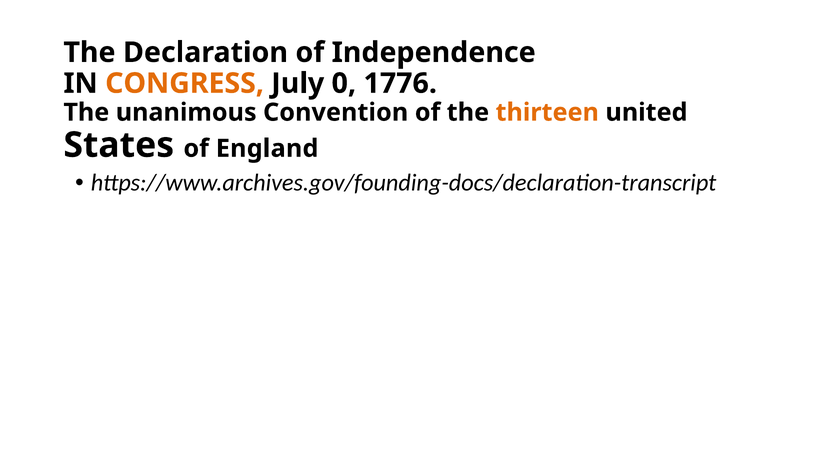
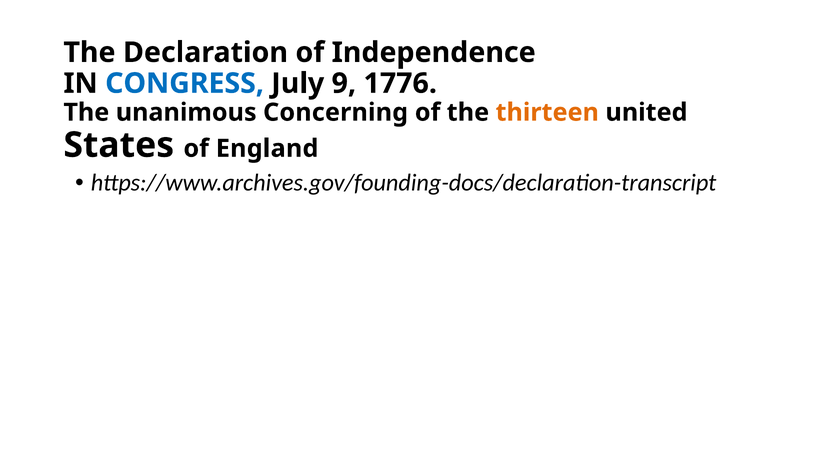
CONGRESS colour: orange -> blue (185, 83)
0: 0 -> 9 (344, 83)
Convention: Convention -> Concerning (336, 112)
